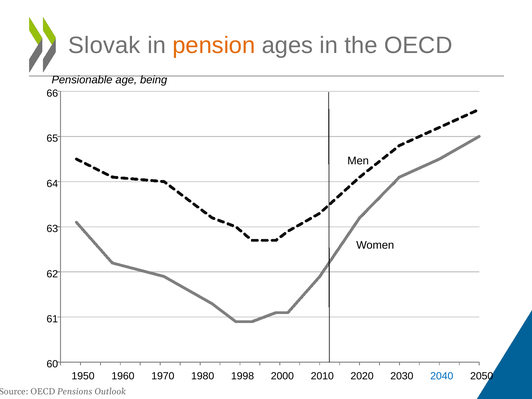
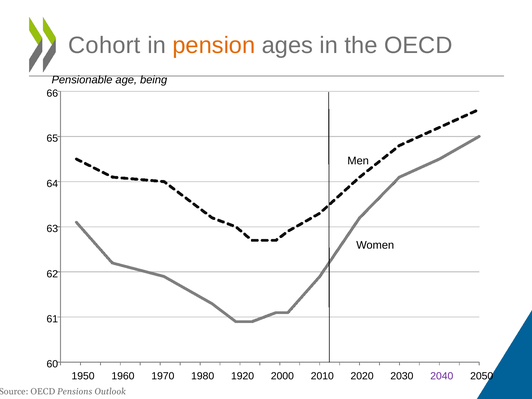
Slovak: Slovak -> Cohort (104, 45)
1998: 1998 -> 1920 (243, 376)
2040 colour: blue -> purple (442, 376)
